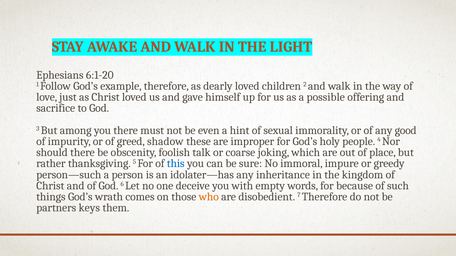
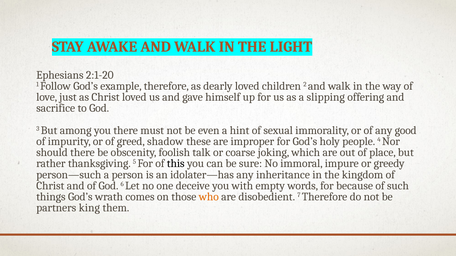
6:1-20: 6:1-20 -> 2:1-20 (100, 75)
possible: possible -> slipping (326, 97)
this colour: blue -> black (176, 164)
keys: keys -> king (89, 208)
